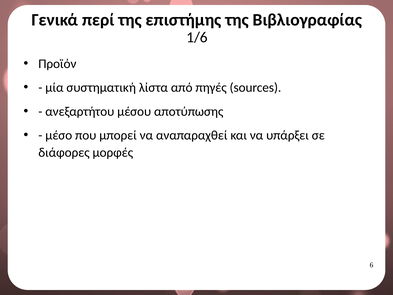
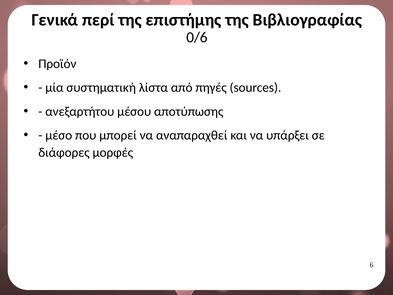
1/6: 1/6 -> 0/6 (197, 37)
